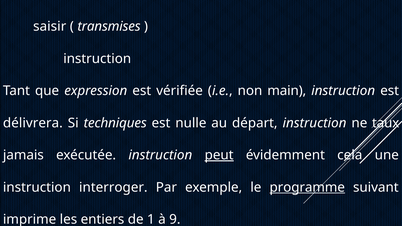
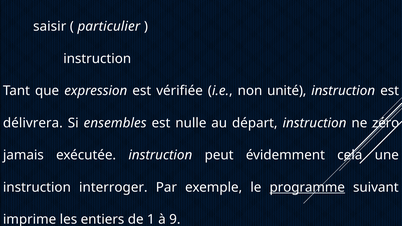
transmises: transmises -> particulier (109, 27)
main: main -> unité (287, 91)
techniques: techniques -> ensembles (115, 123)
taux: taux -> zéro (386, 123)
peut underline: present -> none (219, 155)
